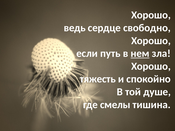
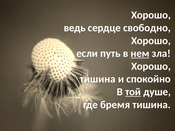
тяжесть: тяжесть -> тишина (98, 79)
той underline: none -> present (133, 92)
смелы: смелы -> бремя (115, 105)
